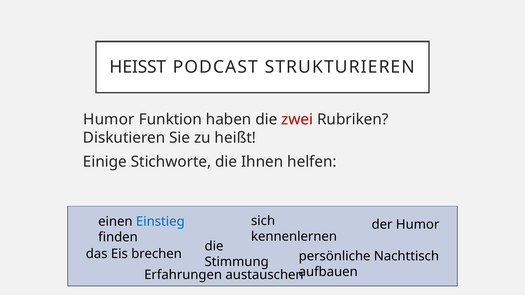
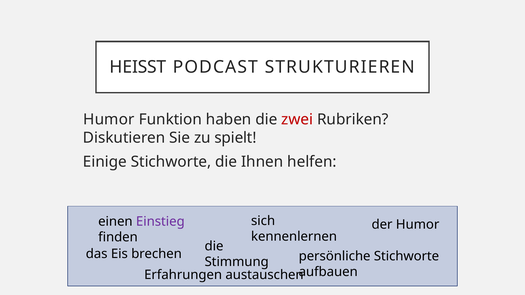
zu heißt: heißt -> spielt (235, 138)
Einstieg colour: blue -> purple (160, 222)
persönliche Nachttisch: Nachttisch -> Stichworte (406, 256)
